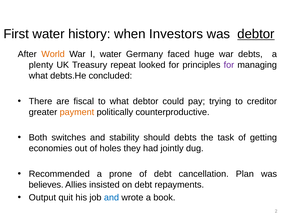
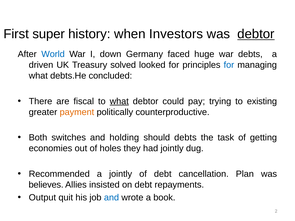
First water: water -> super (49, 34)
World colour: orange -> blue (53, 54)
I water: water -> down (111, 54)
plenty: plenty -> driven (41, 65)
repeat: repeat -> solved (123, 65)
for colour: purple -> blue (229, 65)
what underline: none -> present (119, 101)
creditor: creditor -> existing (262, 101)
stability: stability -> holding (124, 138)
a prone: prone -> jointly (121, 174)
